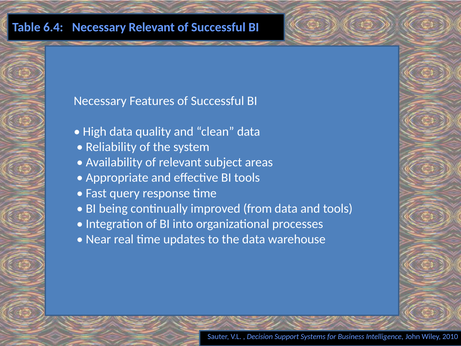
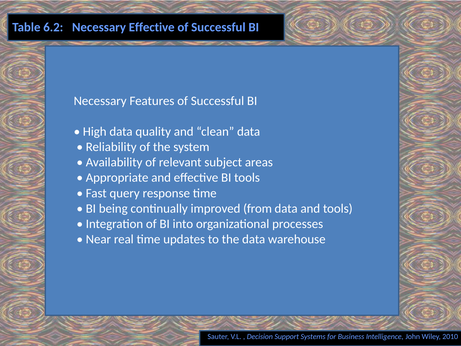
6.4: 6.4 -> 6.2 (53, 27)
Necessary Relevant: Relevant -> Effective (152, 27)
